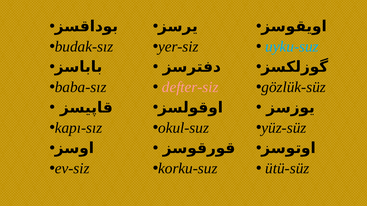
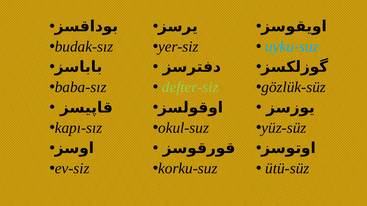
defter-siz colour: pink -> light green (190, 87)
